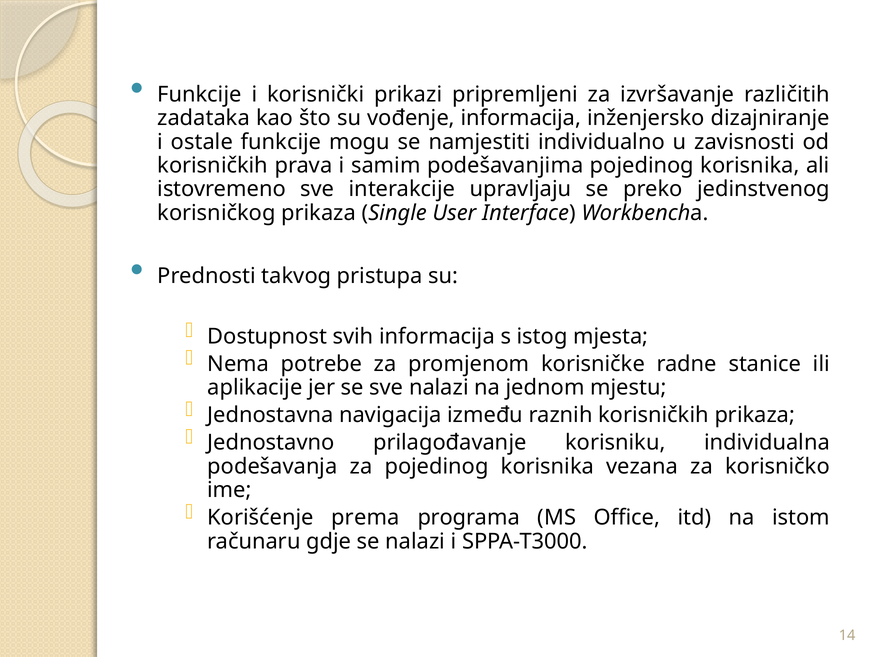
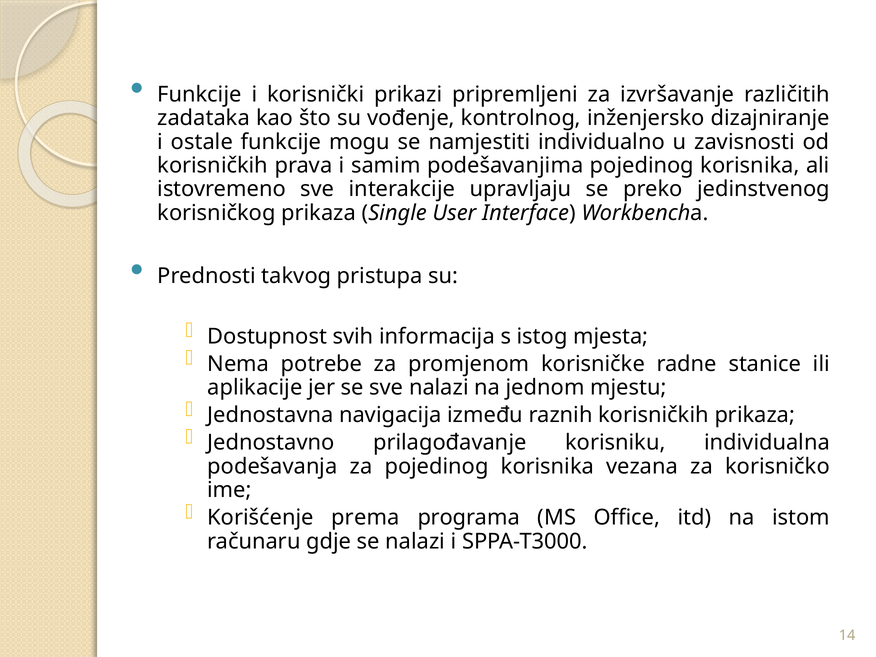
vođenje informacija: informacija -> kontrolnog (521, 118)
